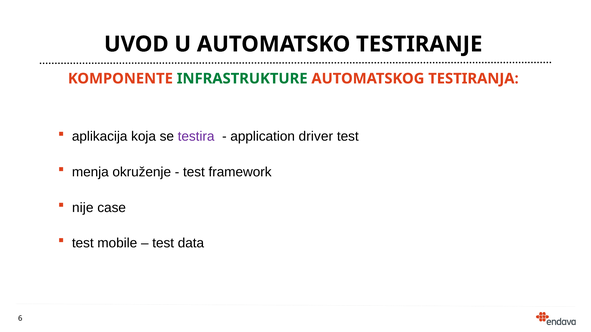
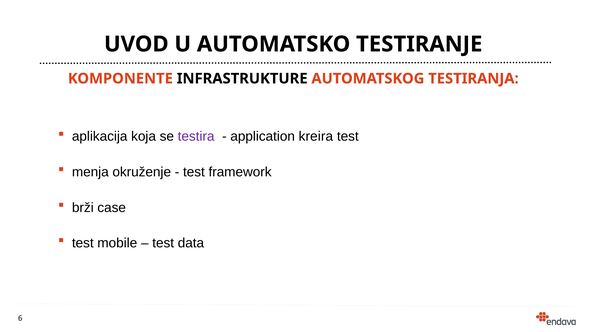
INFRASTRUKTURE colour: green -> black (242, 79)
driver: driver -> kreira (316, 137)
nije: nije -> brži (83, 208)
